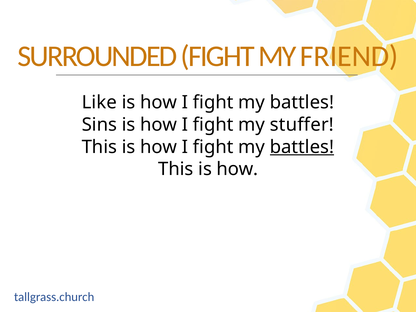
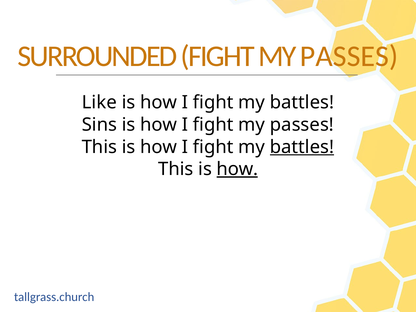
SURROUNDED FIGHT MY FRIEND: FRIEND -> PASSES (349, 56)
I fight my stuffer: stuffer -> passes (302, 125)
how underline: none -> present (237, 169)
